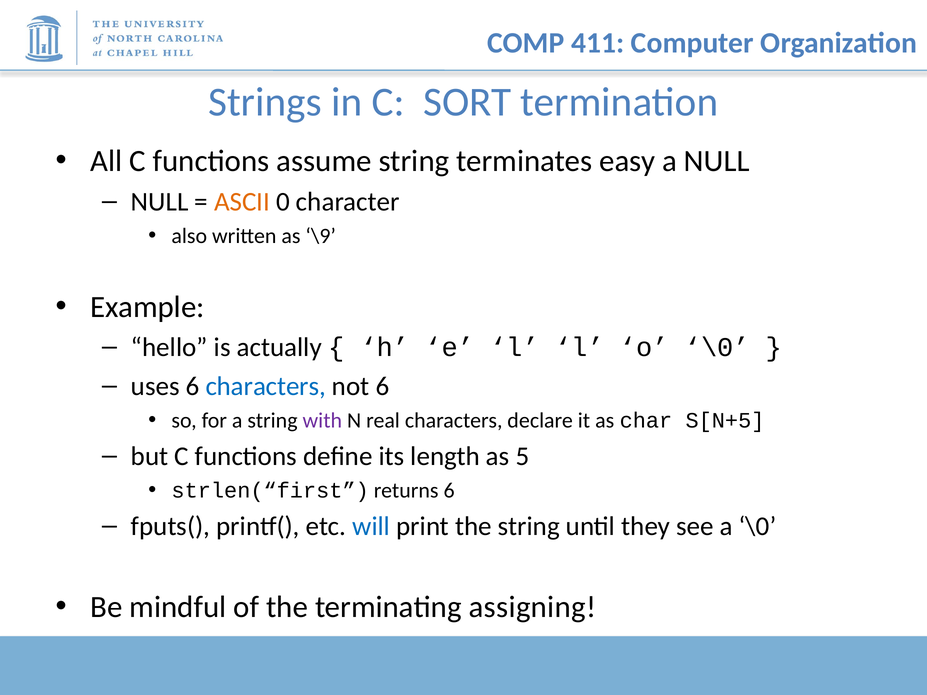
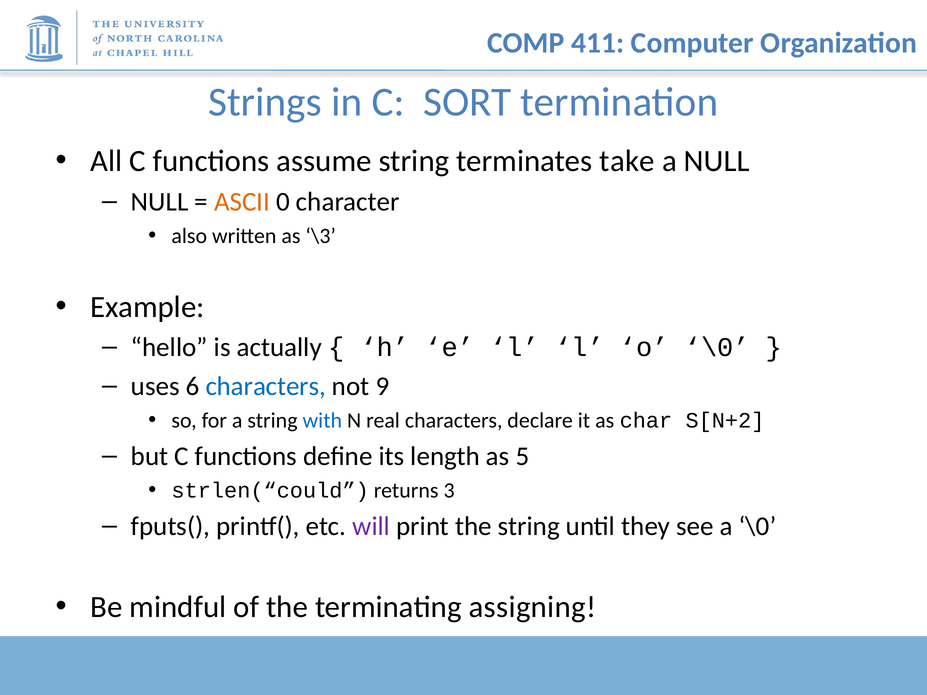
easy: easy -> take (627, 161)
\9: \9 -> \3 (321, 236)
not 6: 6 -> 9 (382, 386)
with colour: purple -> blue (322, 420)
S[N+5: S[N+5 -> S[N+2 (725, 420)
strlen(“first: strlen(“first -> strlen(“could (270, 490)
returns 6: 6 -> 3 (449, 490)
will colour: blue -> purple (371, 526)
